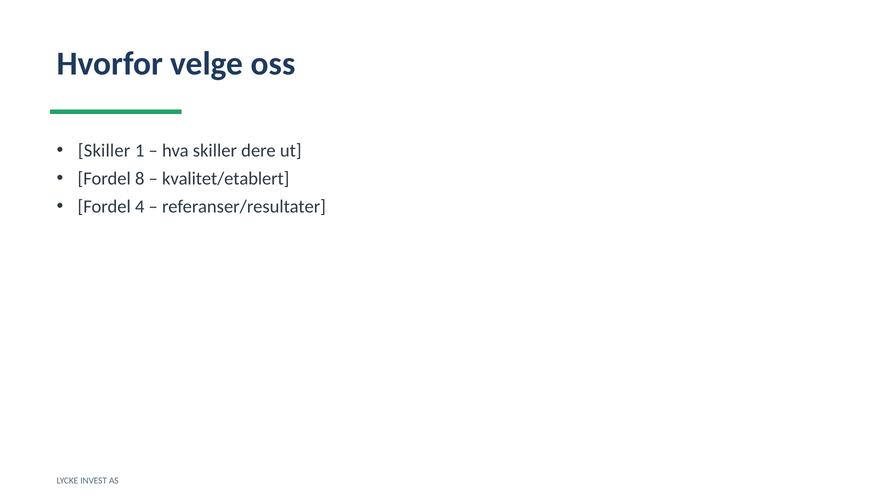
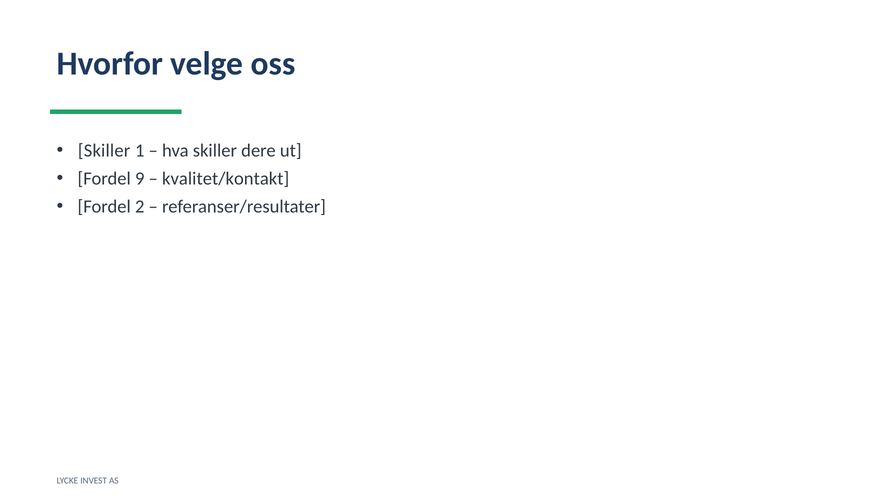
8: 8 -> 9 (140, 179)
kvalitet/etablert: kvalitet/etablert -> kvalitet/kontakt (226, 179)
4: 4 -> 2 (140, 207)
